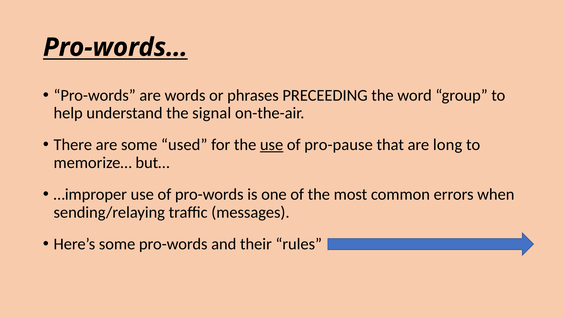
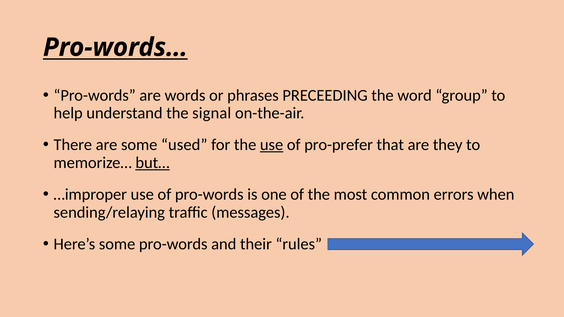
pro-pause: pro-pause -> pro-prefer (339, 145)
long: long -> they (448, 145)
but… underline: none -> present (153, 163)
